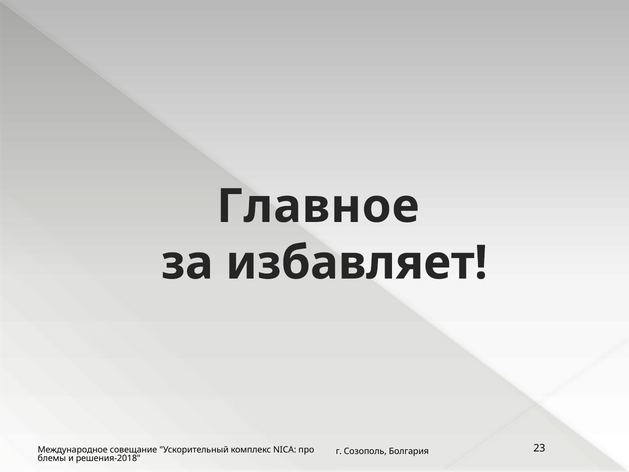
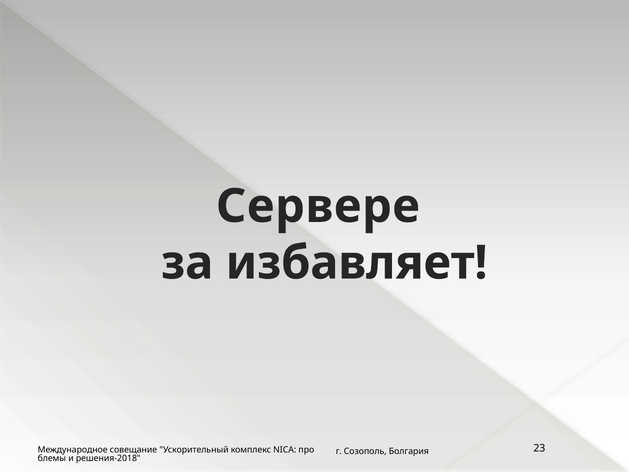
Главное: Главное -> Сервере (318, 206)
